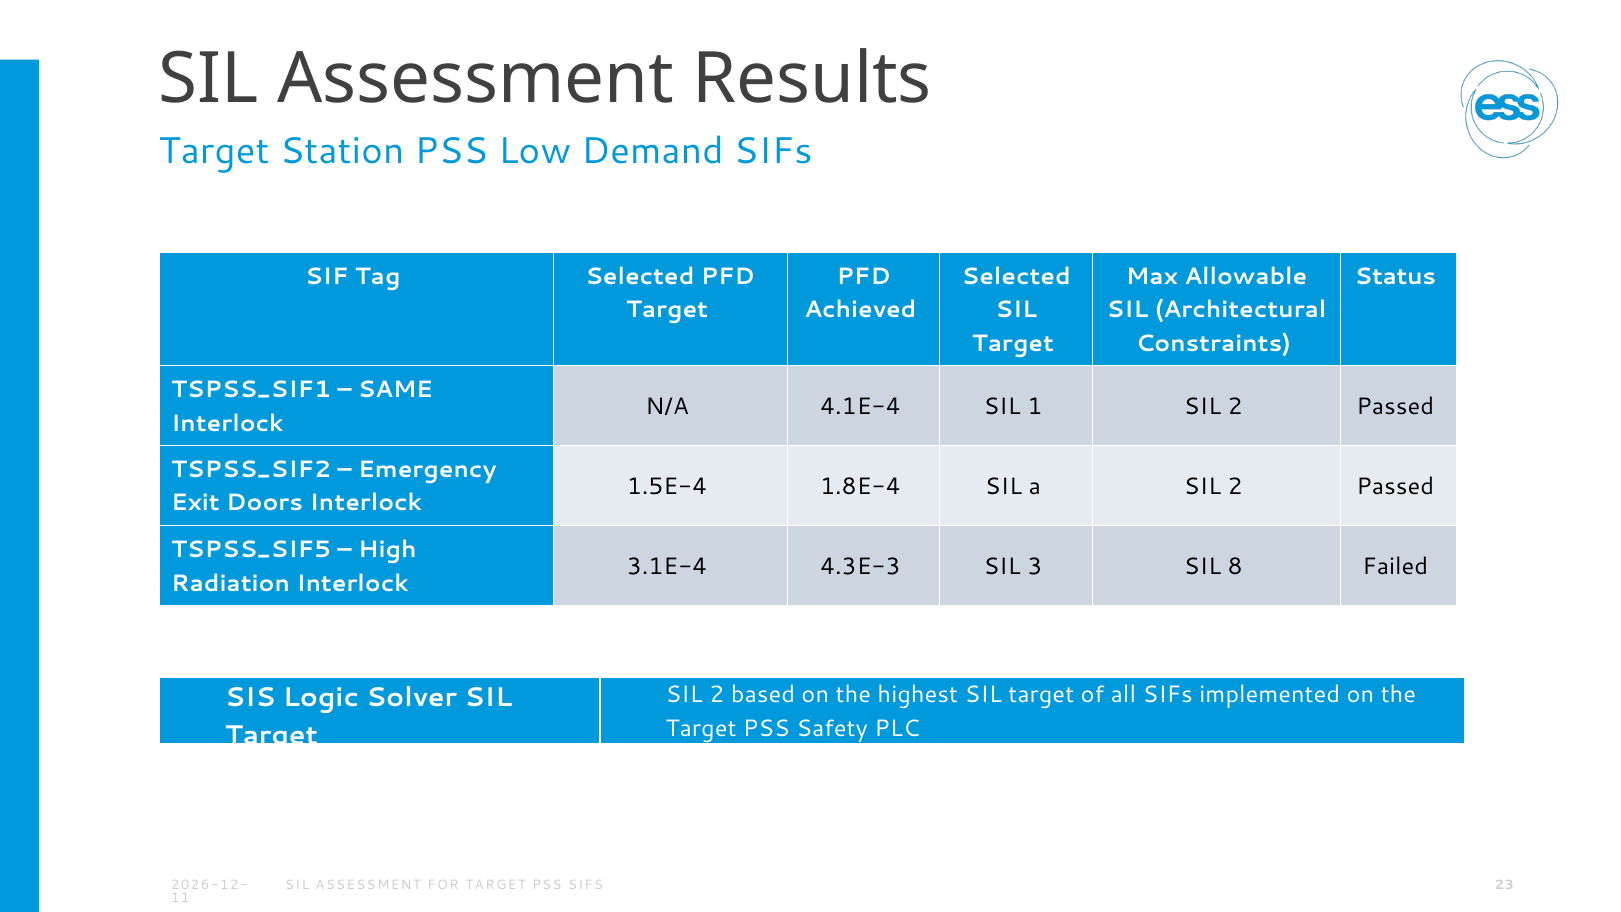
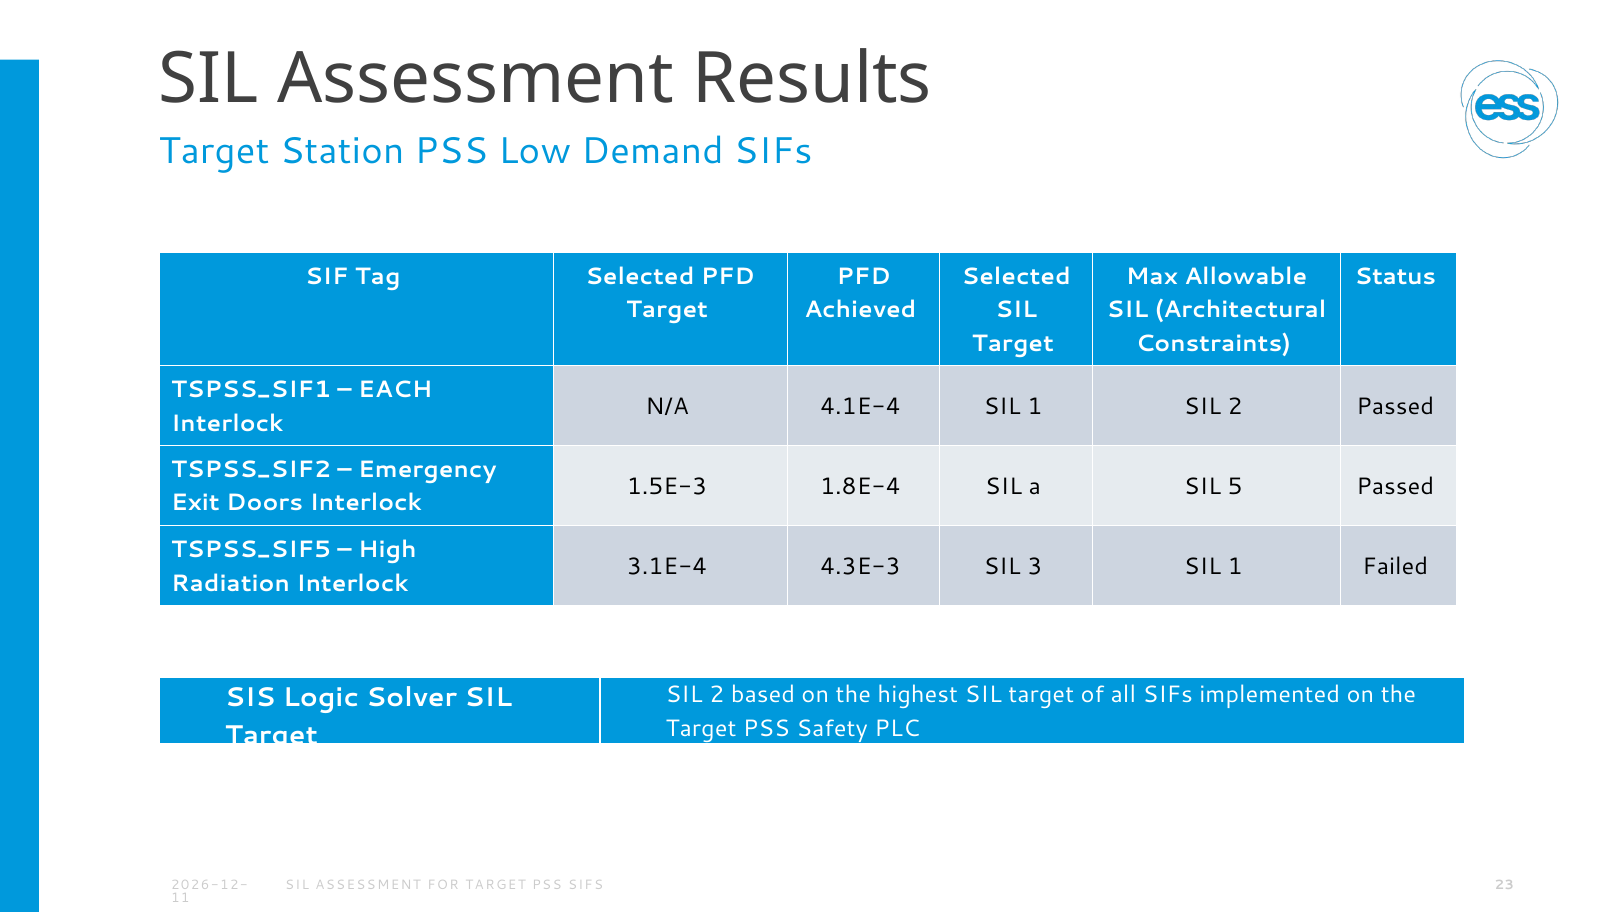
SAME: SAME -> EACH (395, 390)
1.5E-4: 1.5E-4 -> 1.5E-3 (667, 486)
a SIL 2: 2 -> 5 (1235, 486)
3 SIL 8: 8 -> 1 (1235, 567)
